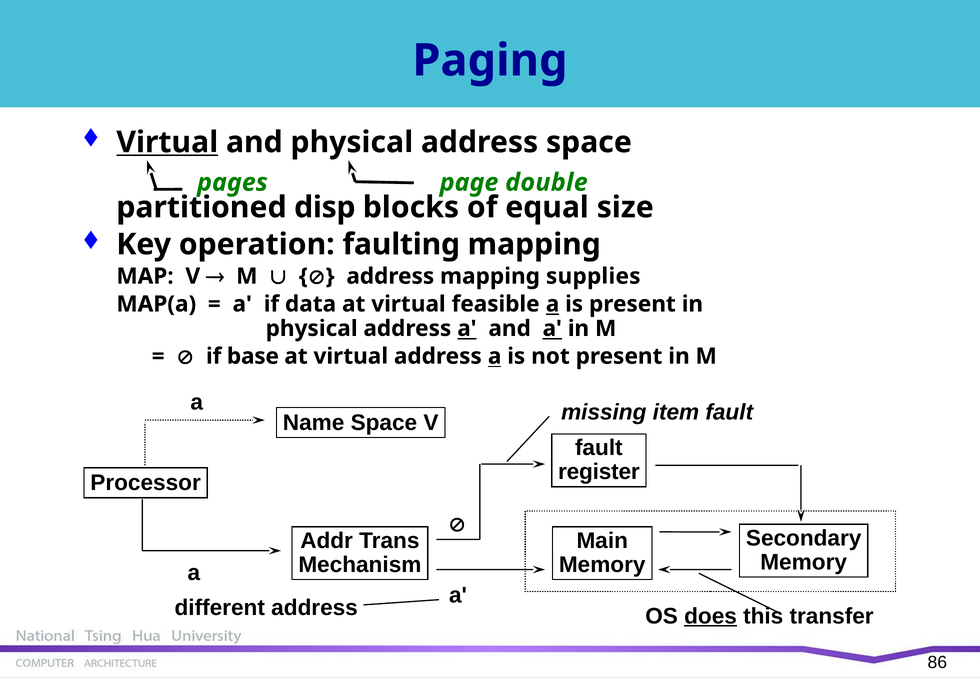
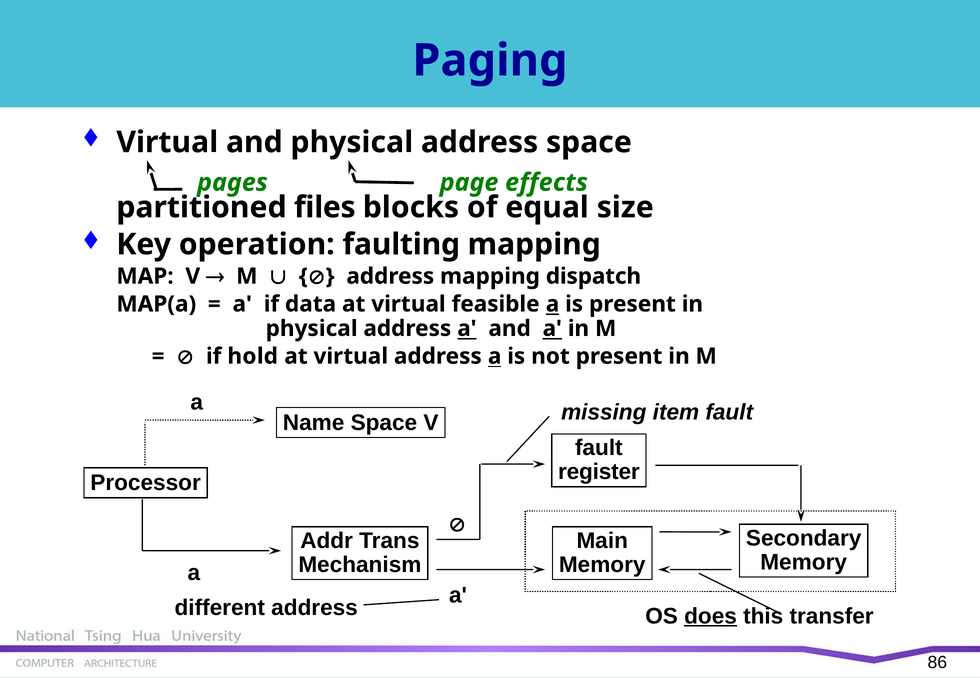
Virtual underline: present -> none (167, 142)
double: double -> effects (546, 183)
disp: disp -> files (325, 207)
supplies: supplies -> dispatch (593, 276)
base: base -> hold (253, 357)
